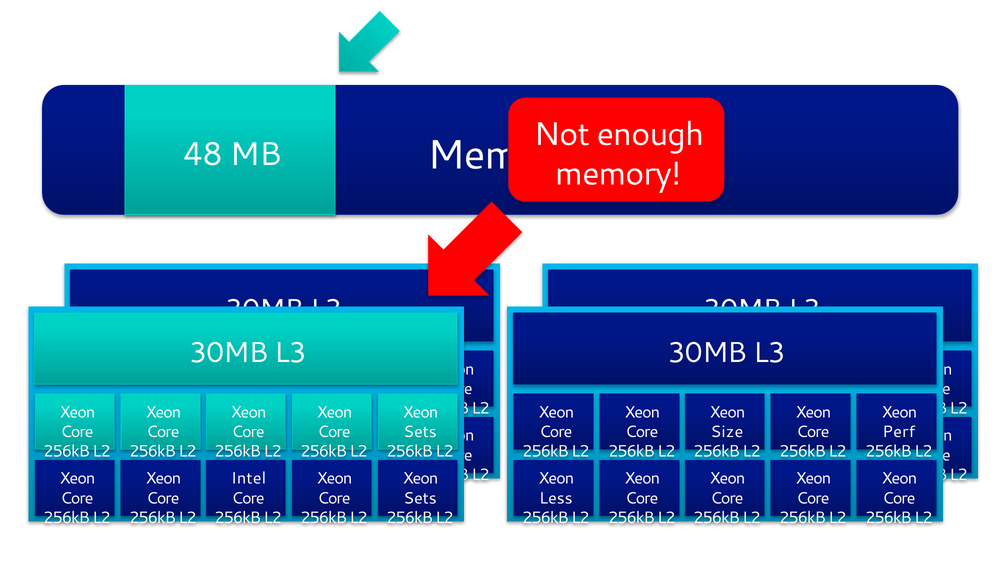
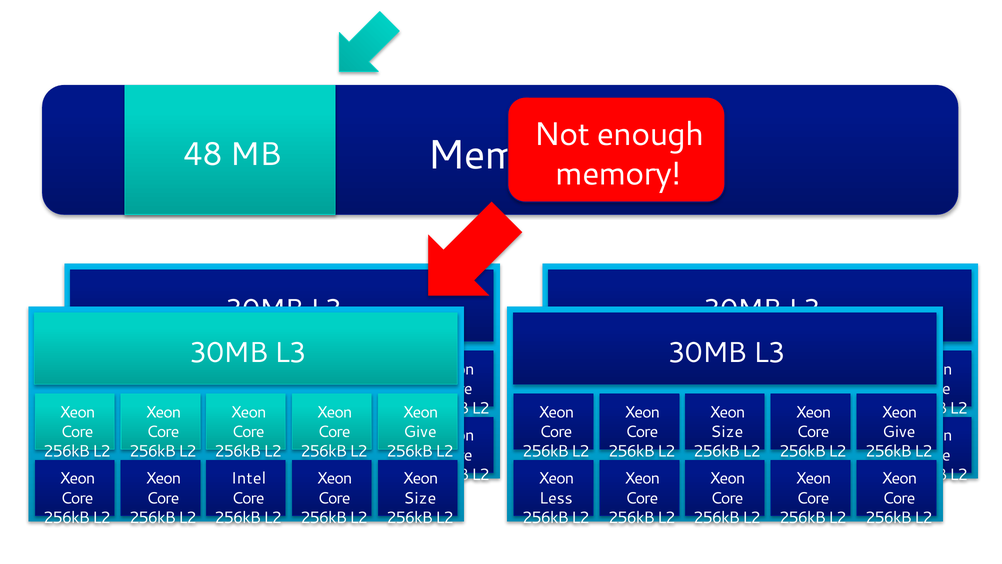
Sets: Sets -> Give (420, 431)
Perf: Perf -> Give (899, 431)
Sets: Sets -> Size (420, 498)
